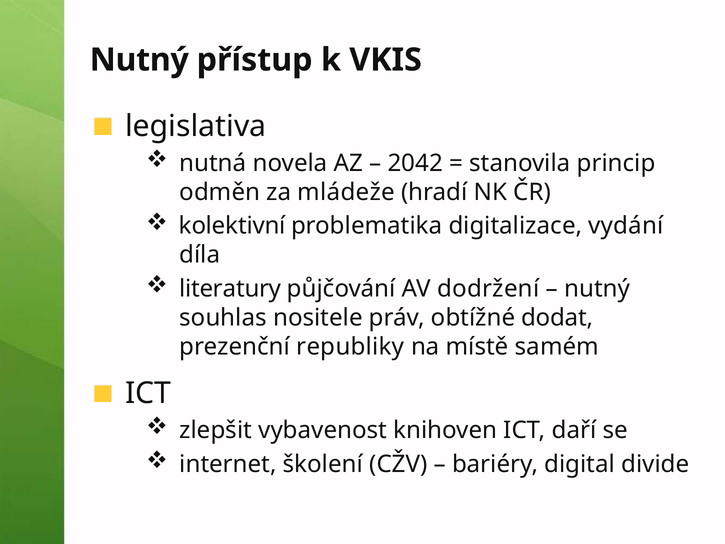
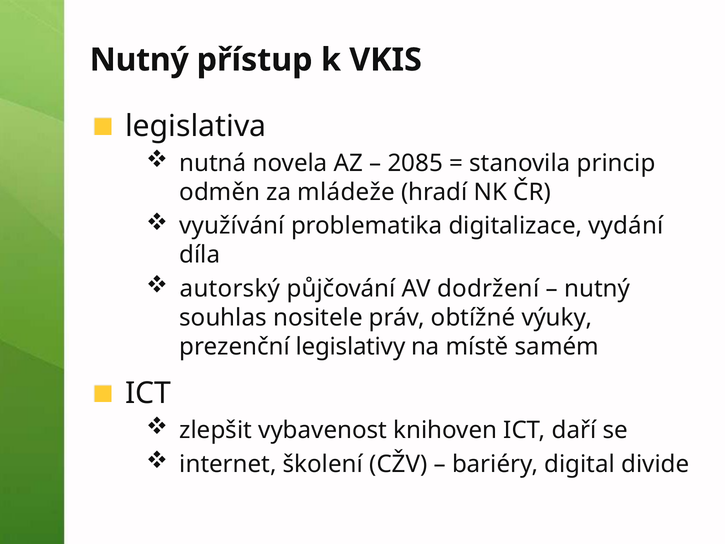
2042: 2042 -> 2085 (415, 163)
kolektivní: kolektivní -> využívání (232, 226)
literatury: literatury -> autorský (230, 289)
dodat: dodat -> výuky (557, 318)
republiky: republiky -> legislativy (351, 347)
